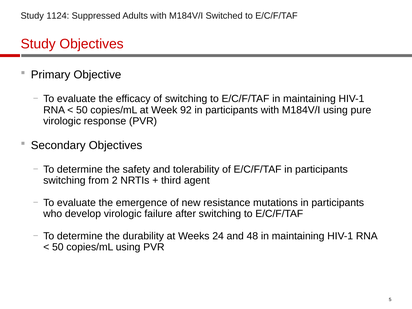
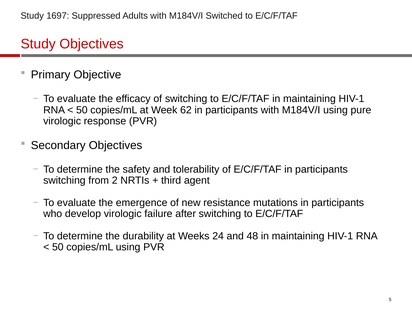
1124: 1124 -> 1697 (58, 16)
92: 92 -> 62 (186, 110)
